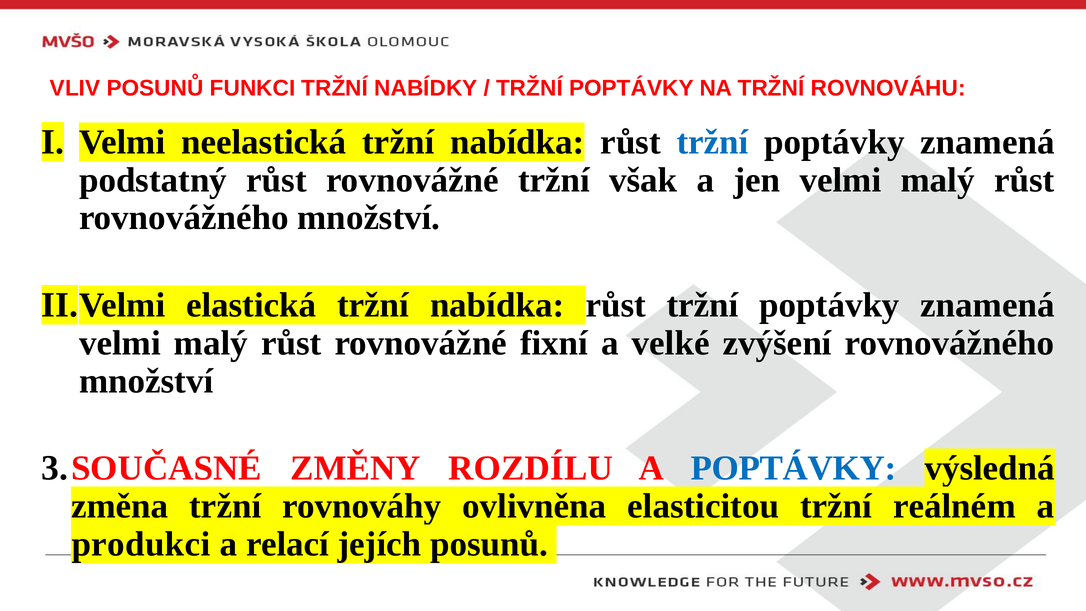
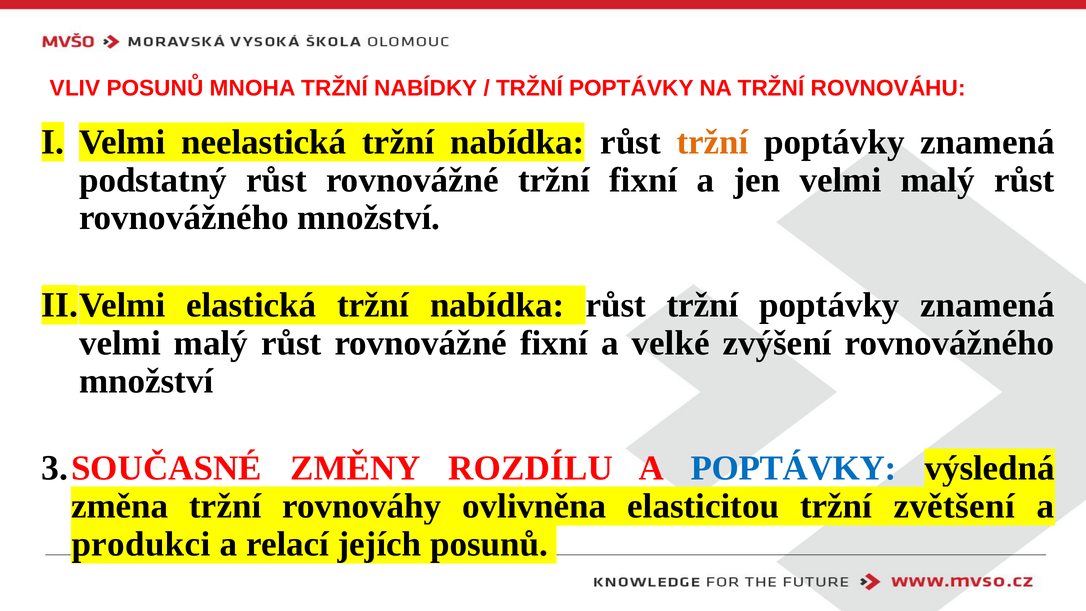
FUNKCI: FUNKCI -> MNOHA (253, 88)
tržní colour: blue -> orange (713, 142)
tržní však: však -> fixní (643, 180)
reálném: reálném -> zvětšení (954, 506)
